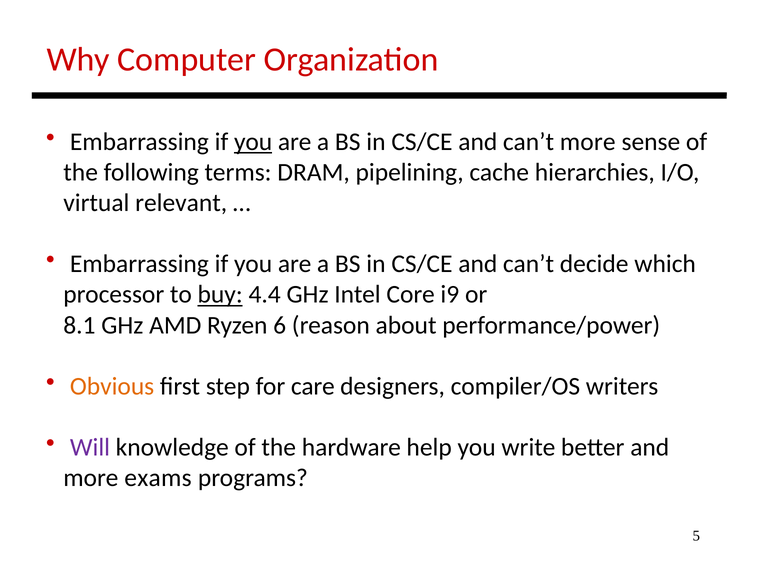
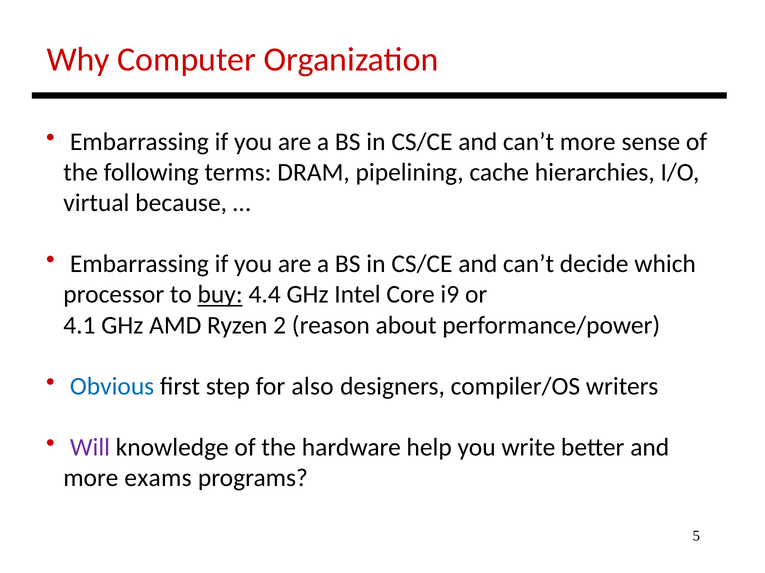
you underline: present -> none (253, 142)
relevant: relevant -> because (181, 203)
8.1: 8.1 -> 4.1 (79, 326)
6: 6 -> 2 (280, 326)
Obvious colour: orange -> blue (112, 387)
care: care -> also (313, 387)
